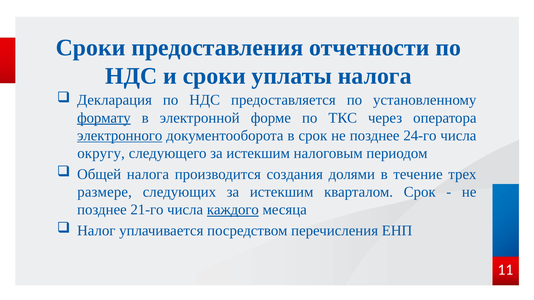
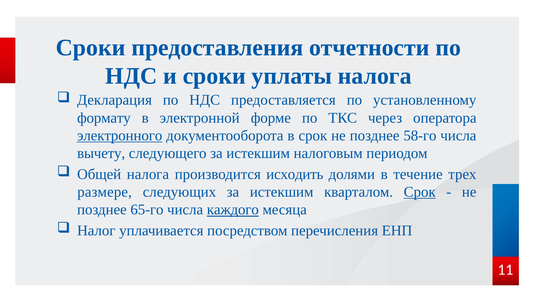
формату underline: present -> none (104, 118)
24-го: 24-го -> 58-го (420, 136)
округу: округу -> вычету (101, 154)
создания: создания -> исходить (295, 174)
Срок underline: none -> present (420, 192)
21-го: 21-го -> 65-го (147, 210)
